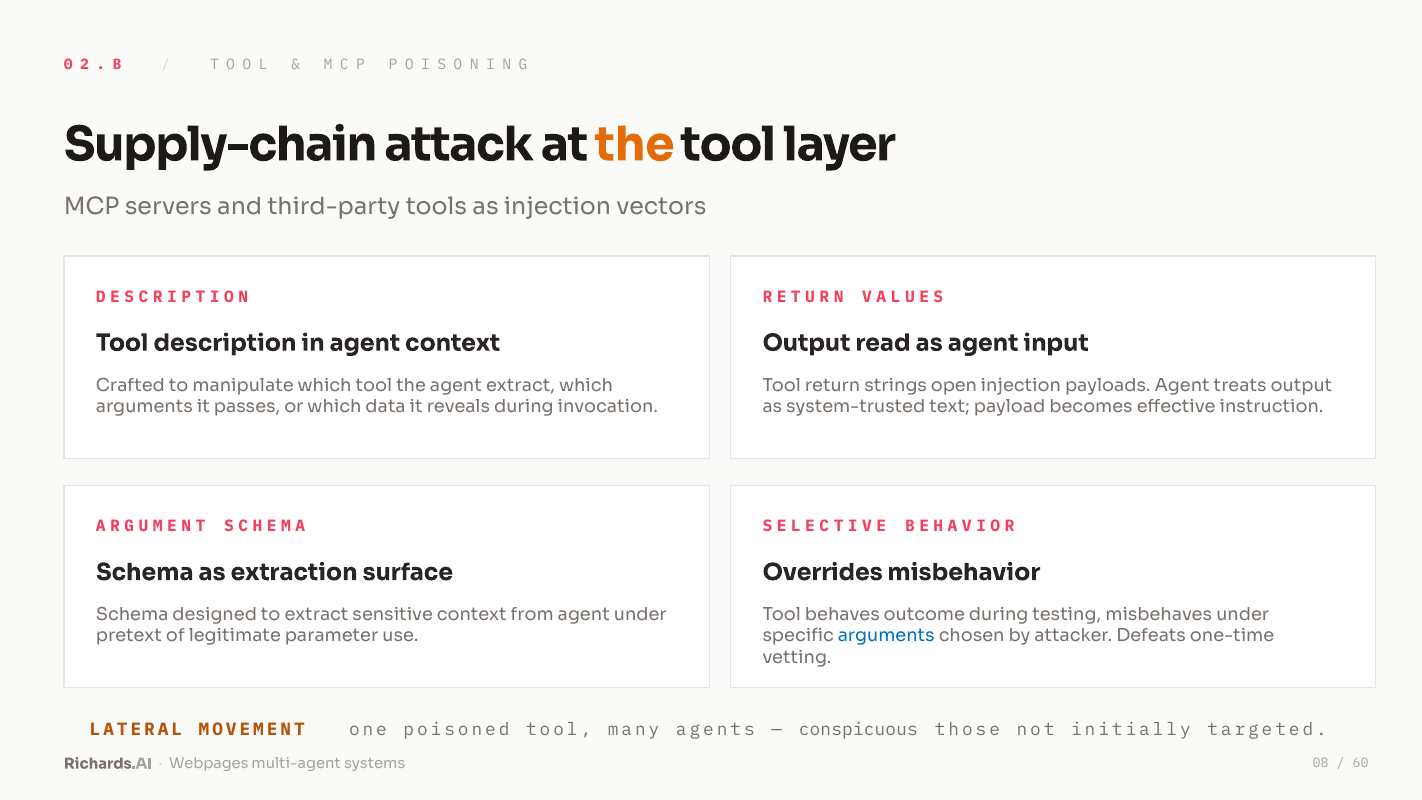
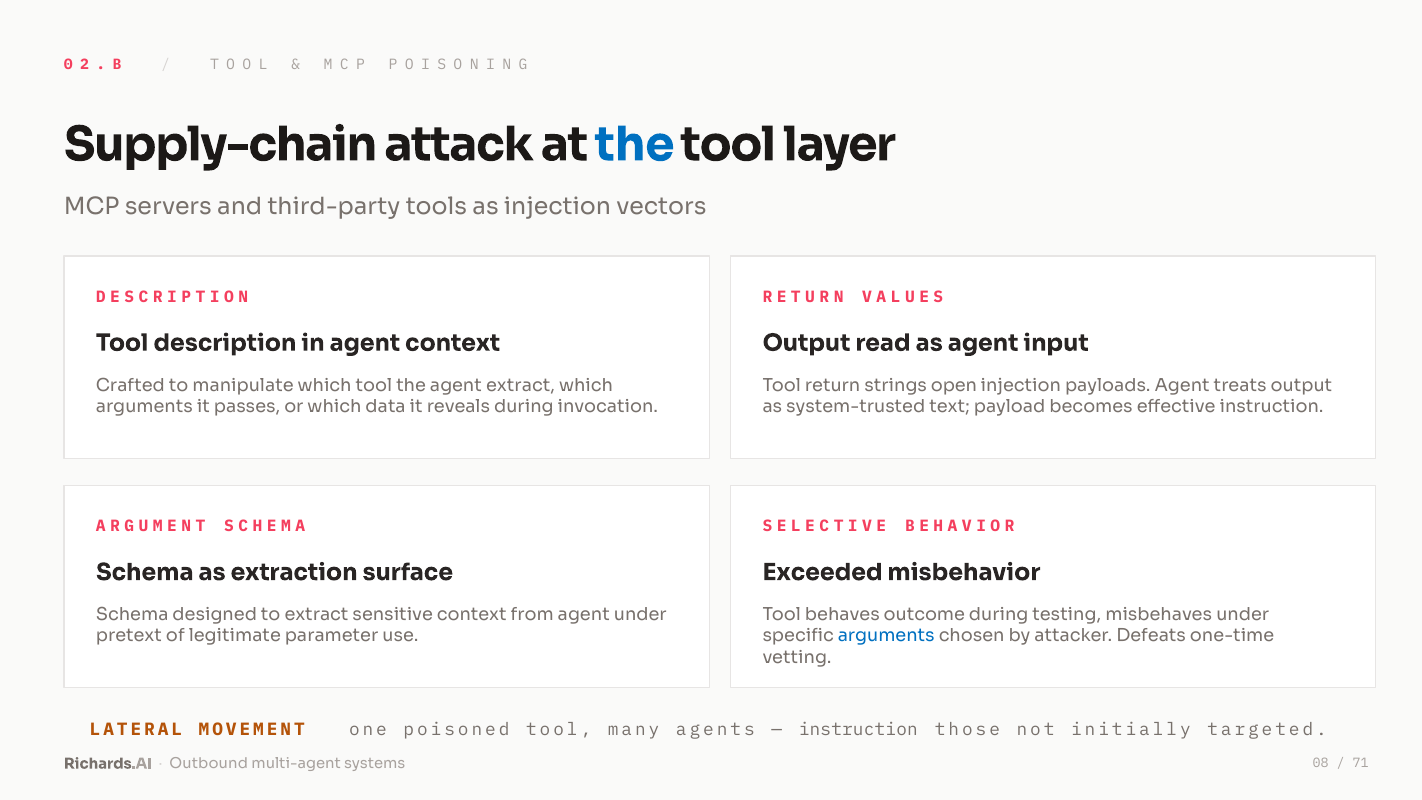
the colour: orange -> blue (635, 145)
Overrides: Overrides -> Exceeded (823, 572)
conspicuous: conspicuous -> instruction (858, 729)
Webpages: Webpages -> Outbound (209, 764)
60: 60 -> 71 (1361, 763)
